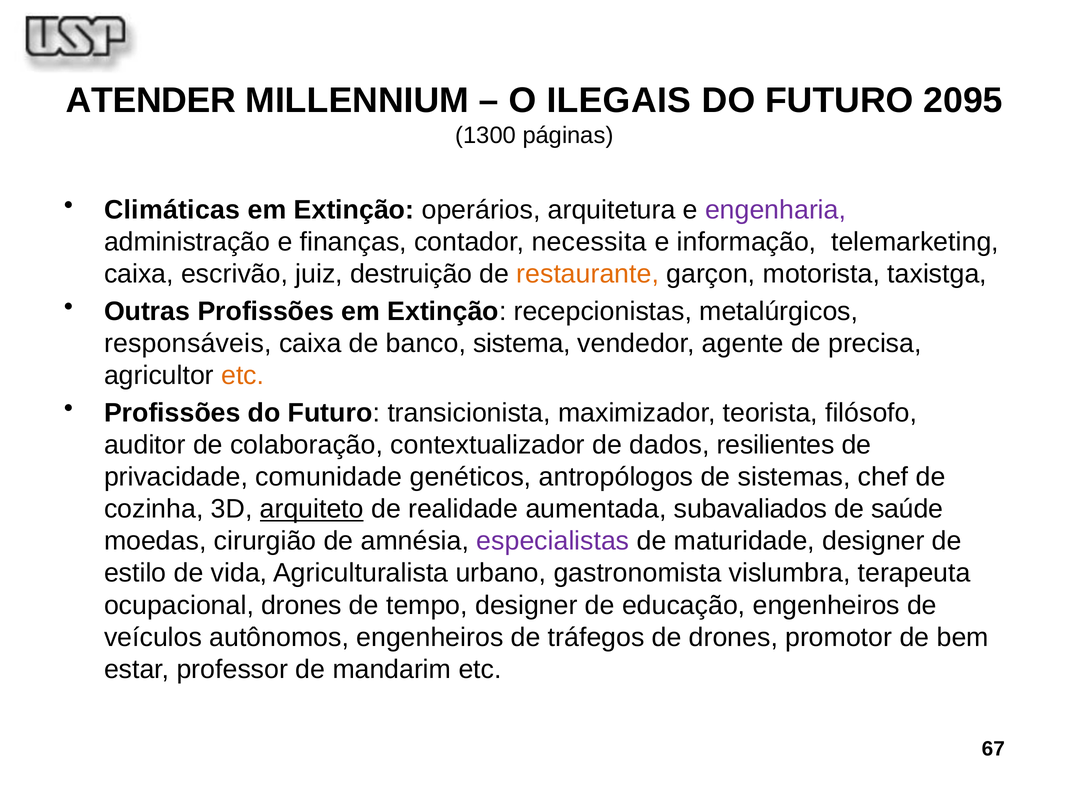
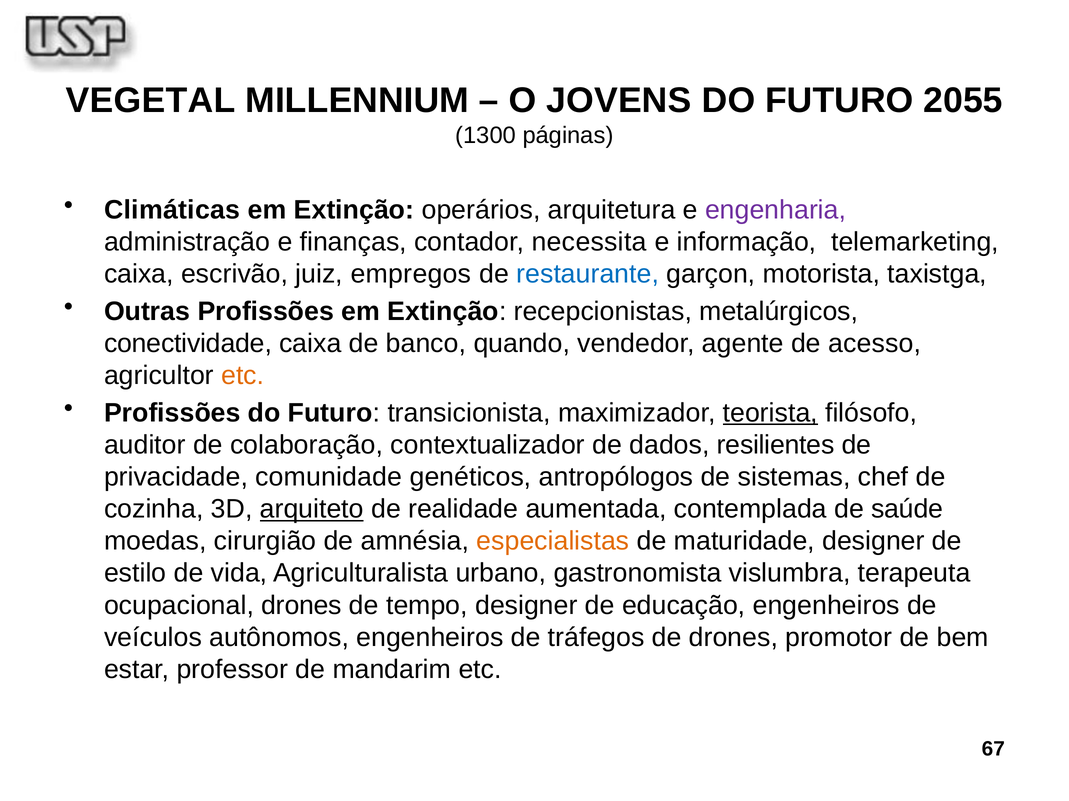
ATENDER: ATENDER -> VEGETAL (151, 101)
ILEGAIS: ILEGAIS -> JOVENS (619, 101)
2095: 2095 -> 2055 (963, 101)
destruição: destruição -> empregos (411, 274)
restaurante colour: orange -> blue (588, 274)
responsáveis: responsáveis -> conectividade (188, 344)
sistema: sistema -> quando (522, 344)
precisa: precisa -> acesso (875, 344)
teorista underline: none -> present (770, 413)
subavaliados: subavaliados -> contemplada (750, 510)
especialistas colour: purple -> orange (553, 542)
